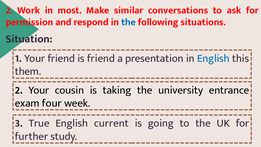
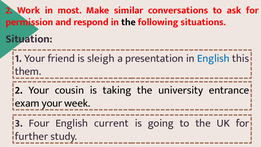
the colour: blue -> black (129, 22)
is friend: friend -> sleigh (101, 58)
exam four: four -> your (52, 103)
True: True -> Four (39, 123)
